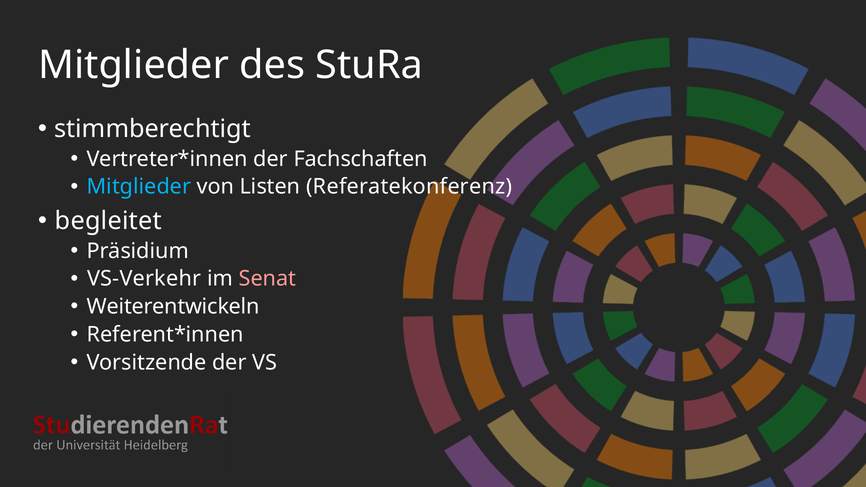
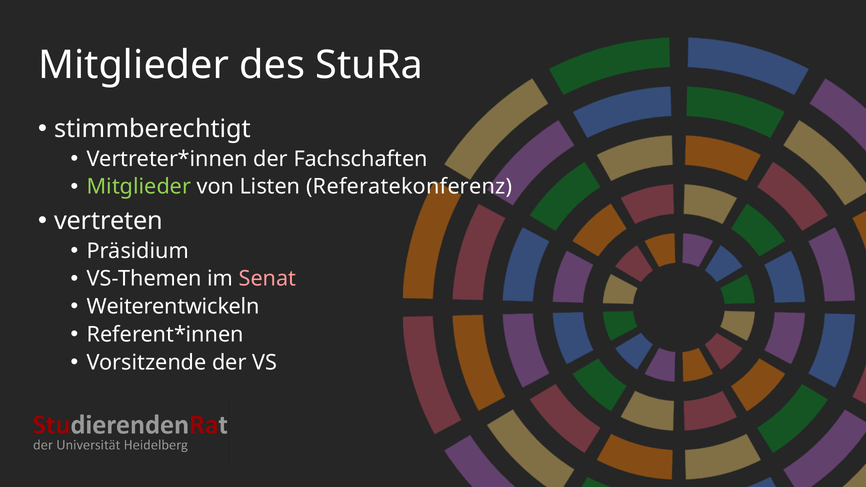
Mitglieder colour: light blue -> light green (139, 187)
begleitet: begleitet -> vertreten (109, 221)
VS-Verkehr: VS-Verkehr -> VS-Themen (144, 279)
